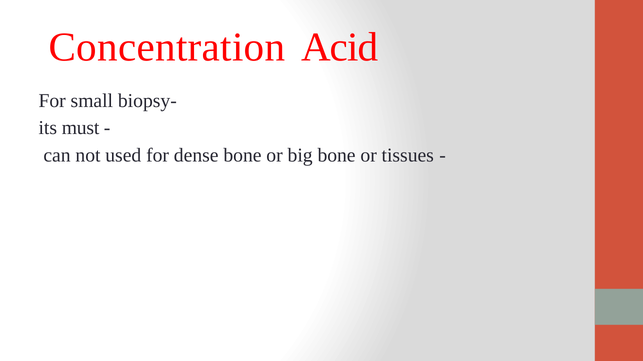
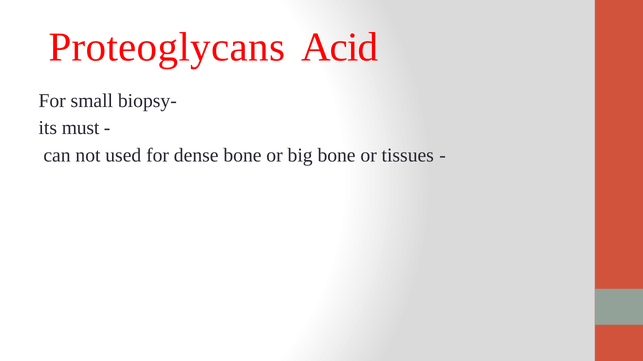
Concentration: Concentration -> Proteoglycans (167, 47)
